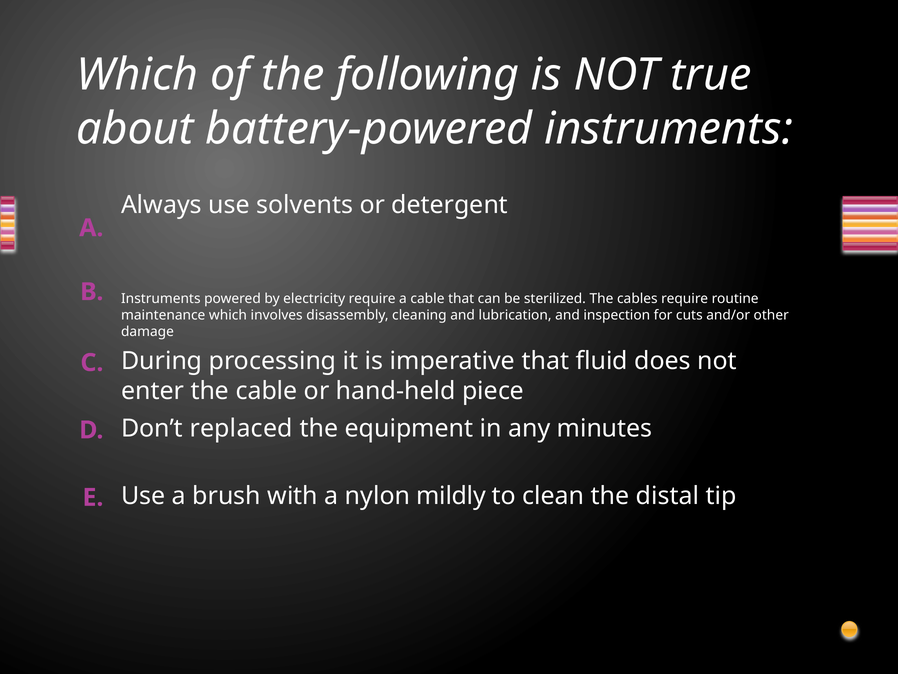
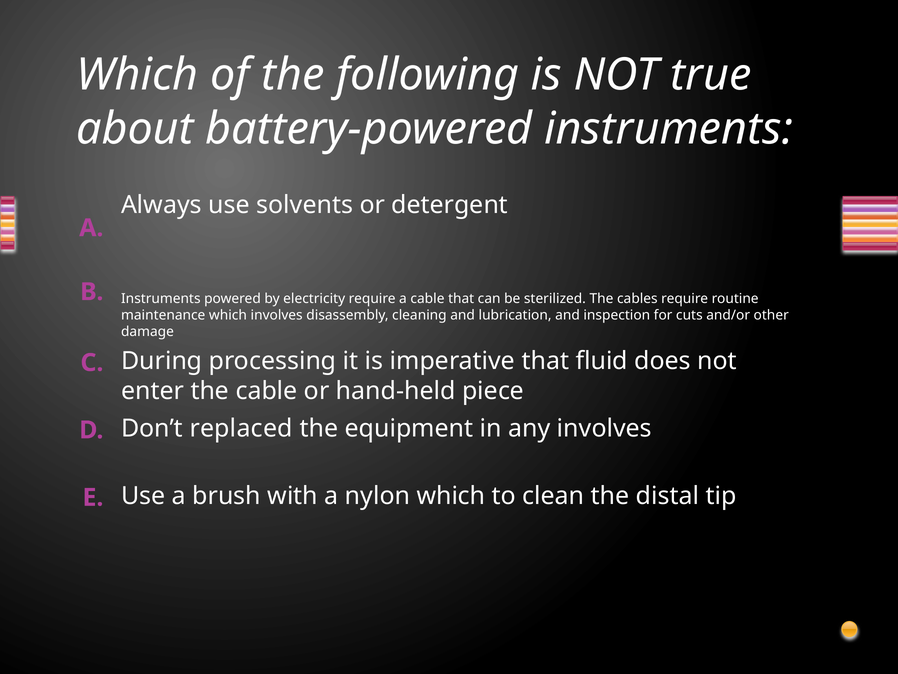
any minutes: minutes -> involves (604, 428)
nylon mildly: mildly -> which (451, 496)
